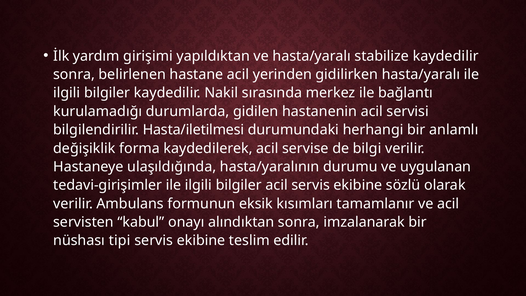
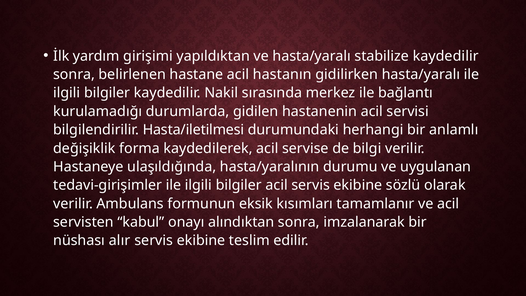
yerinden: yerinden -> hastanın (282, 74)
tipi: tipi -> alır (120, 241)
